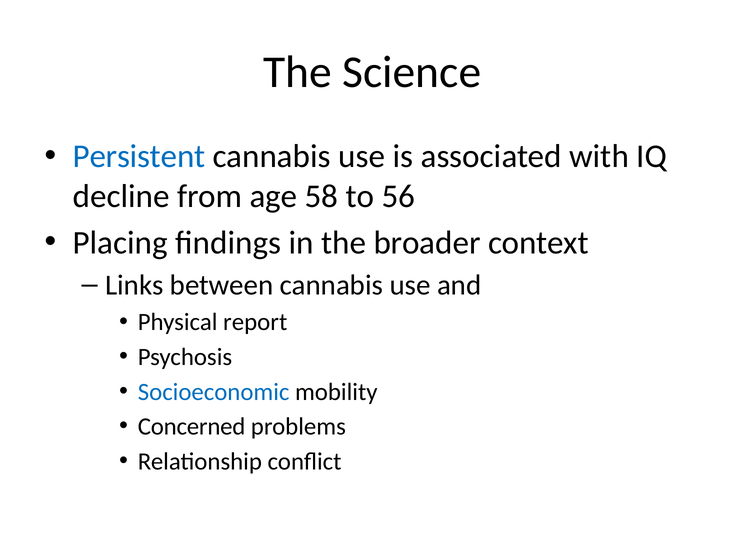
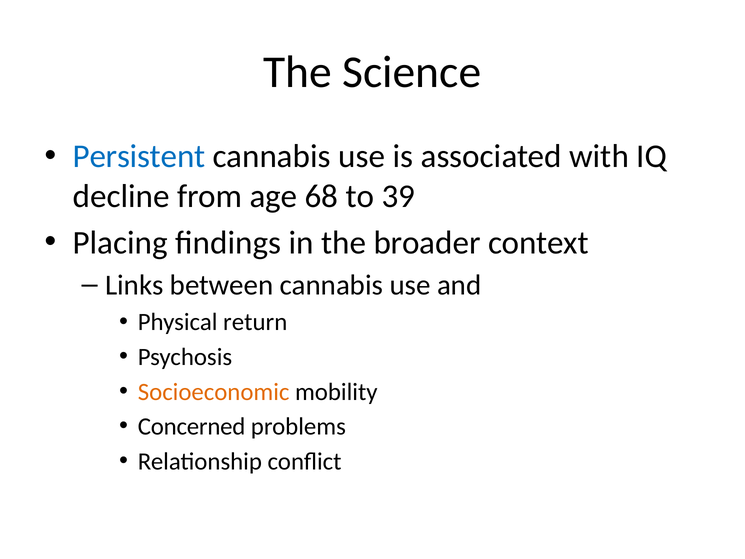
58: 58 -> 68 (321, 196)
56: 56 -> 39 (398, 196)
report: report -> return (255, 322)
Socioeconomic colour: blue -> orange (214, 392)
